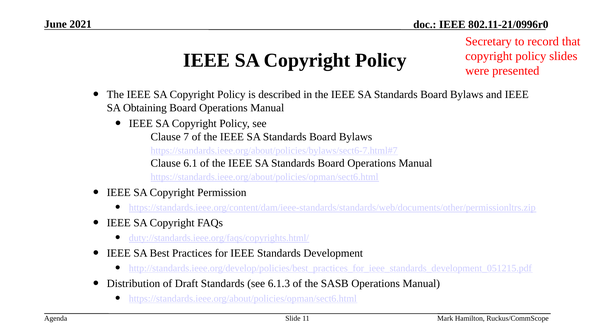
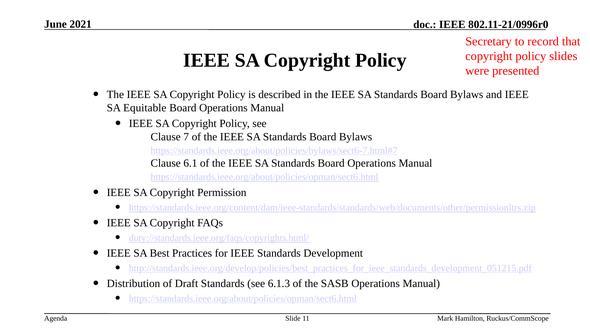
Obtaining: Obtaining -> Equitable (145, 108)
